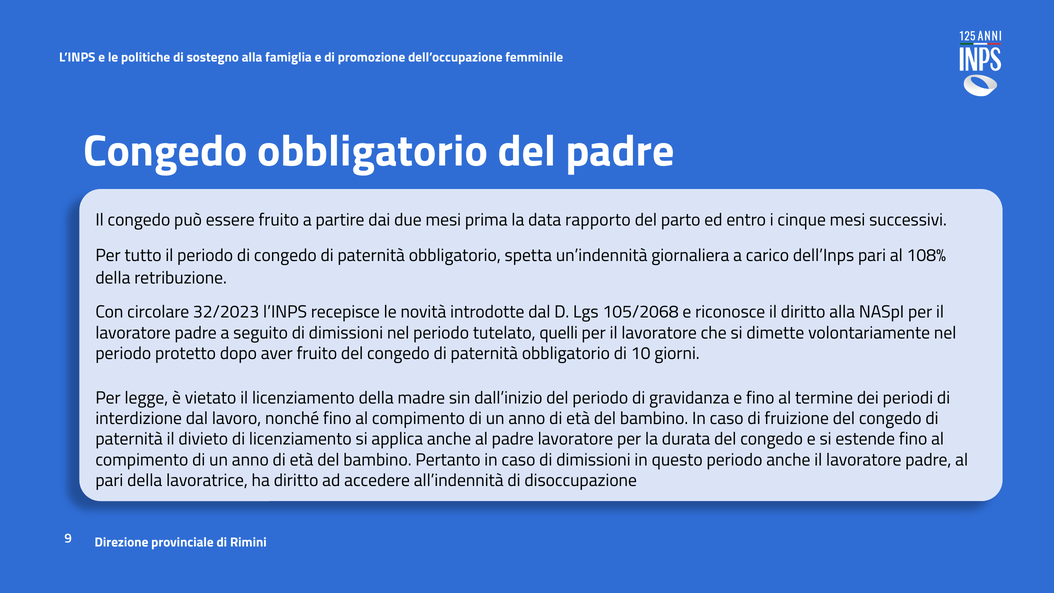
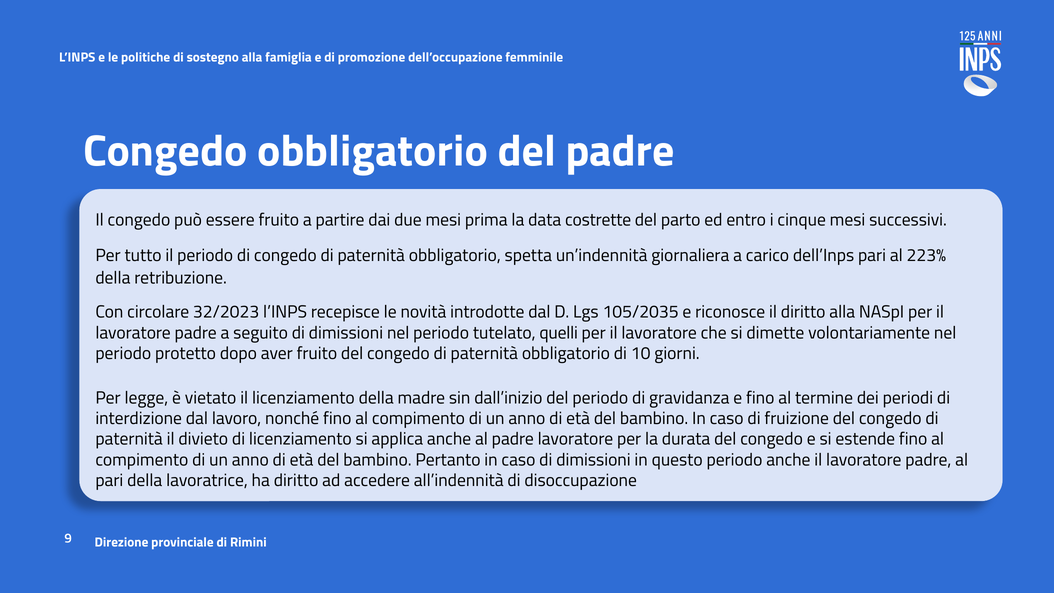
rapporto: rapporto -> costrette (598, 220)
108%: 108% -> 223% (926, 256)
105/2068: 105/2068 -> 105/2035 (641, 312)
